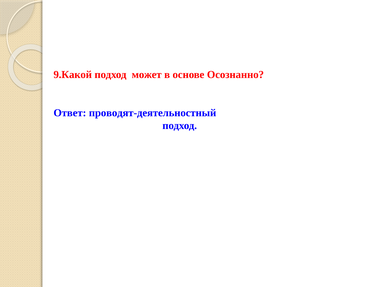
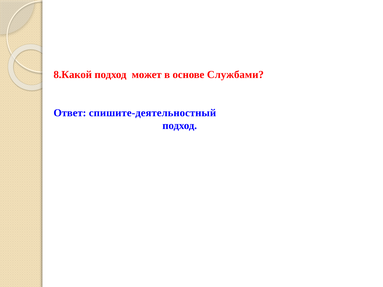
9.Какой: 9.Какой -> 8.Какой (73, 75)
Осознанно: Осознанно -> Службами (235, 75)
проводят-деятельностный: проводят-деятельностный -> спишите-деятельностный (152, 113)
